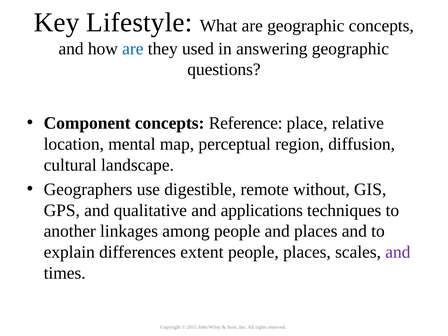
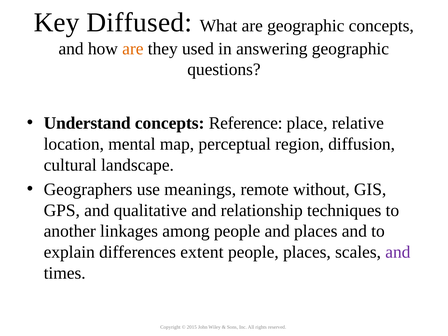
Lifestyle: Lifestyle -> Diffused (139, 22)
are colour: blue -> orange (133, 49)
Component: Component -> Understand (87, 123)
digestible: digestible -> meanings (200, 189)
applications: applications -> relationship (262, 210)
